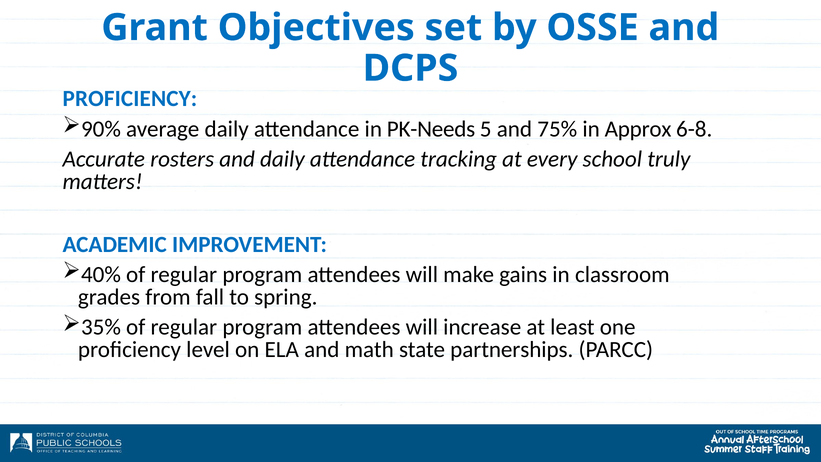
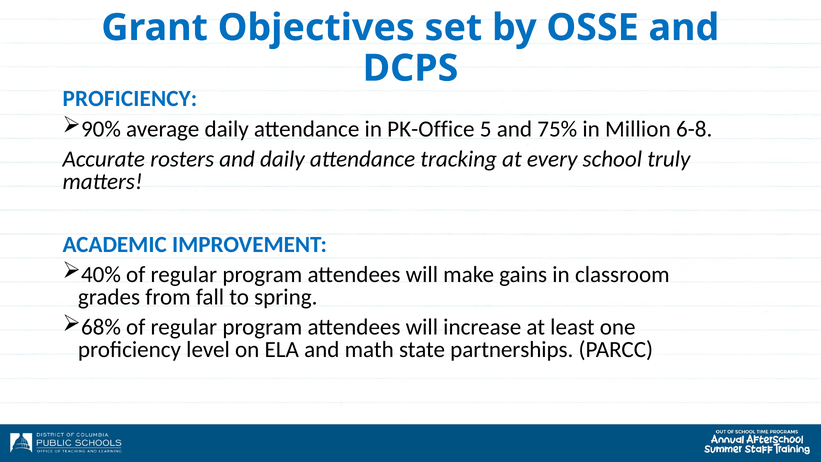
PK-Needs: PK-Needs -> PK-Office (431, 129)
Approx: Approx -> Million (638, 129)
35%: 35% -> 68% (101, 327)
